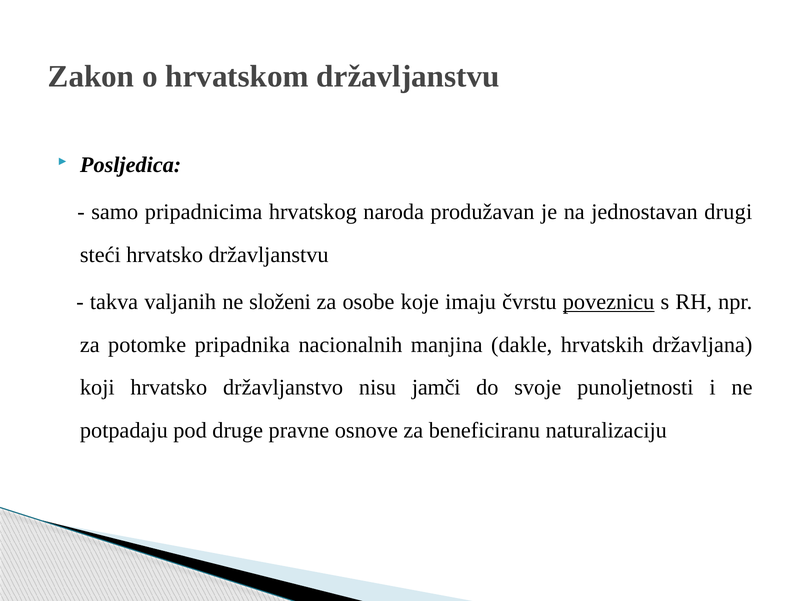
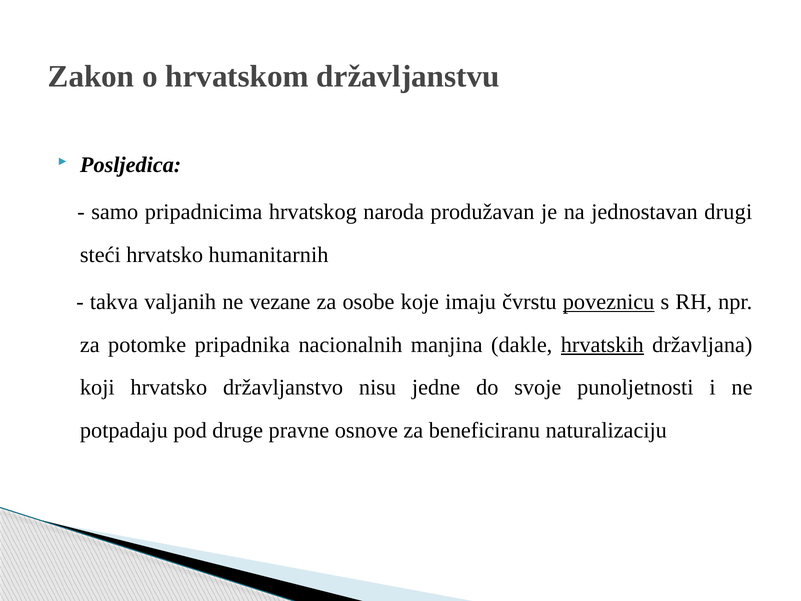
hrvatsko državljanstvu: državljanstvu -> humanitarnih (269, 255)
složeni: složeni -> vezane (280, 302)
hrvatskih underline: none -> present (602, 345)
jamči: jamči -> jedne (436, 387)
